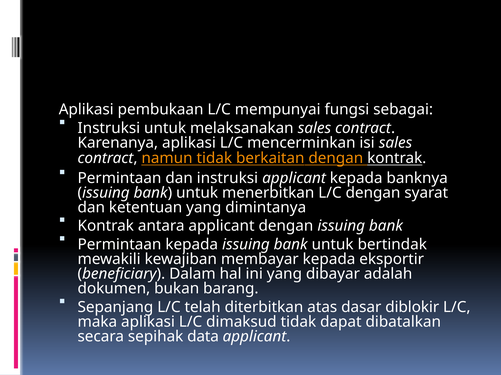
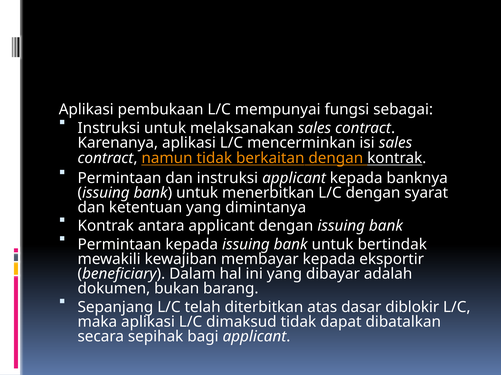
data: data -> bagi (203, 337)
